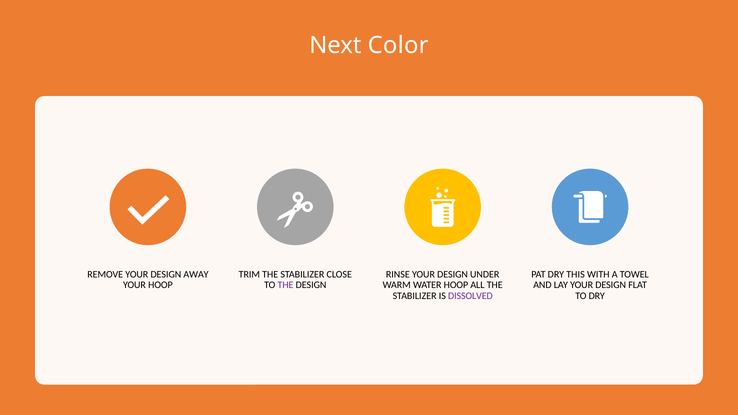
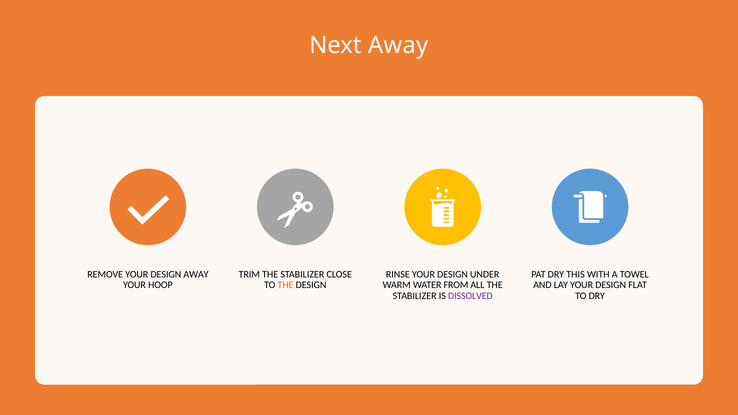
Next Color: Color -> Away (398, 45)
THE colour: purple -> orange (286, 285)
WATER HOOP: HOOP -> FROM (456, 285)
